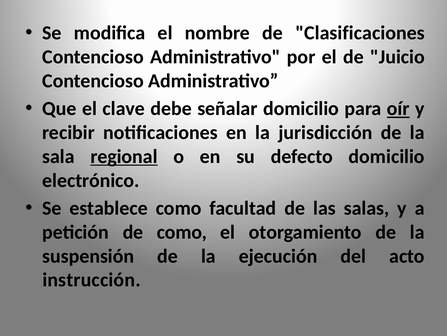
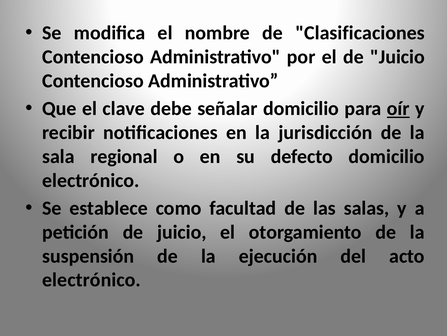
regional underline: present -> none (124, 156)
petición de como: como -> juicio (182, 232)
instrucción: instrucción -> electrónico (92, 279)
